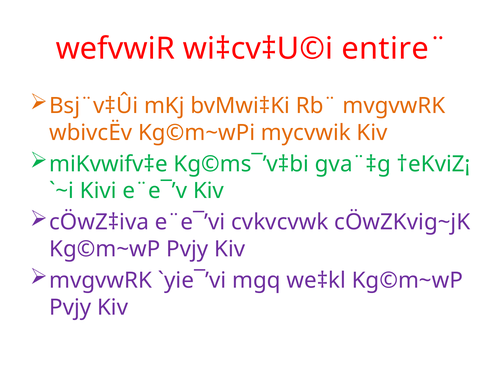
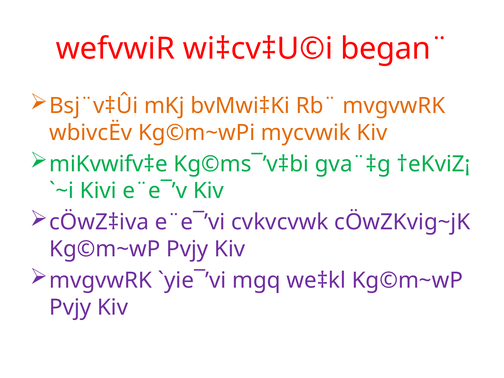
entire¨: entire¨ -> began¨ (395, 49)
